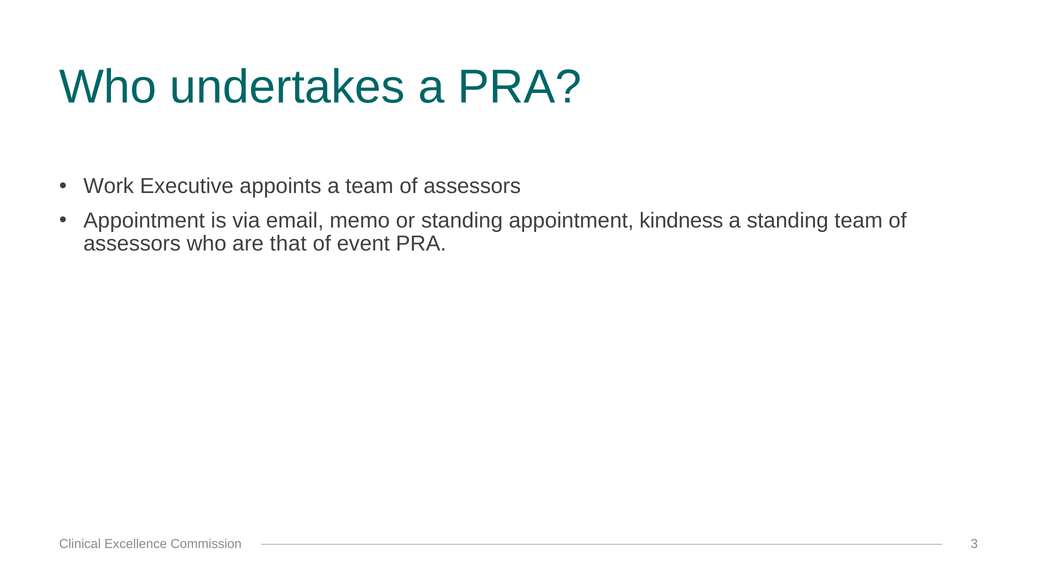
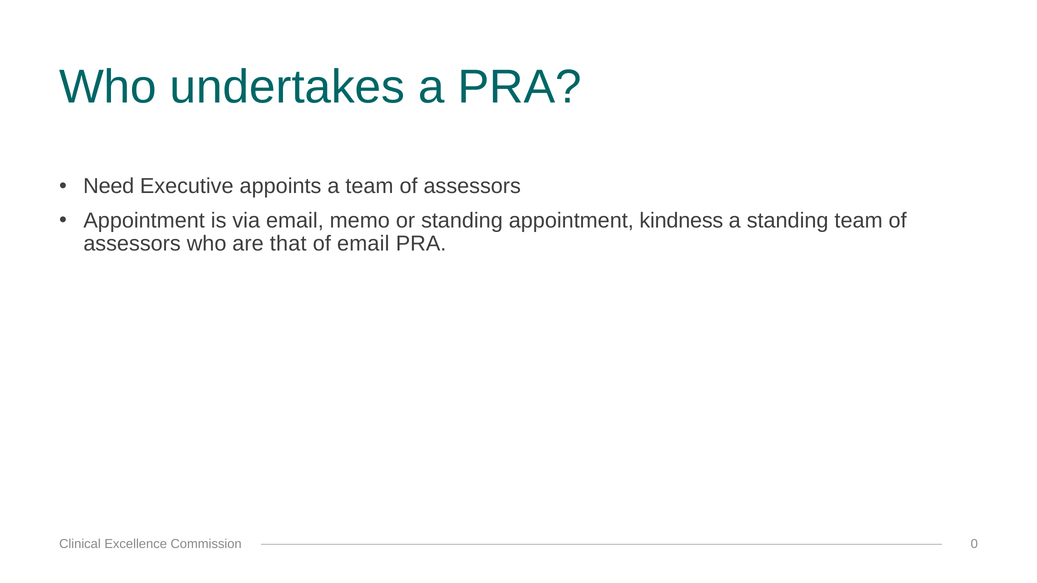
Work: Work -> Need (109, 186)
of event: event -> email (363, 244)
3: 3 -> 0 (974, 544)
